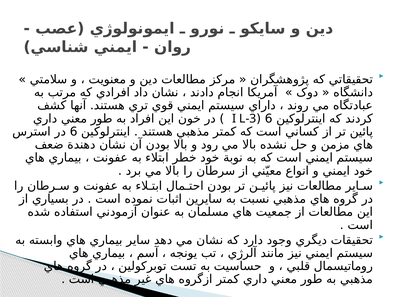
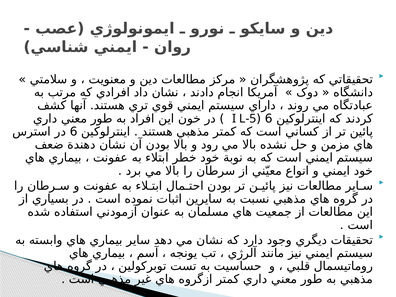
L-3: L-3 -> L-5 (248, 119)
